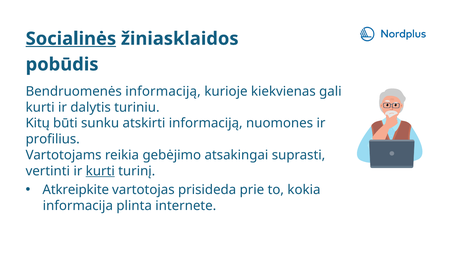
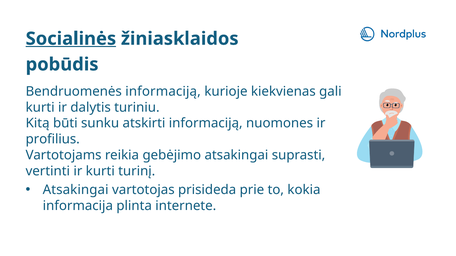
Kitų: Kitų -> Kitą (38, 123)
kurti underline: present -> none (100, 171)
Atkreipkite: Atkreipkite -> Atsakingai (76, 190)
